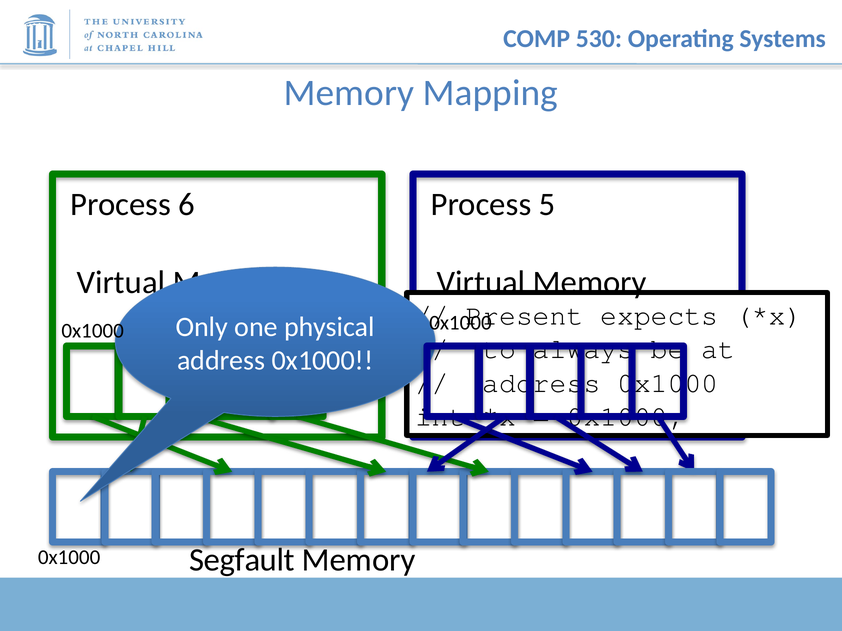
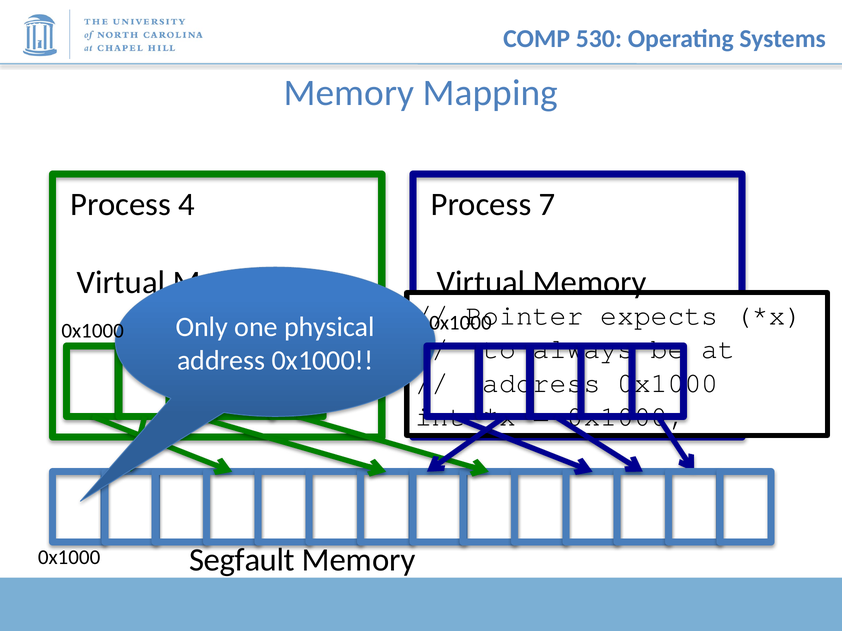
6: 6 -> 4 (187, 205)
5: 5 -> 7 (547, 205)
Present: Present -> Pointer (525, 316)
